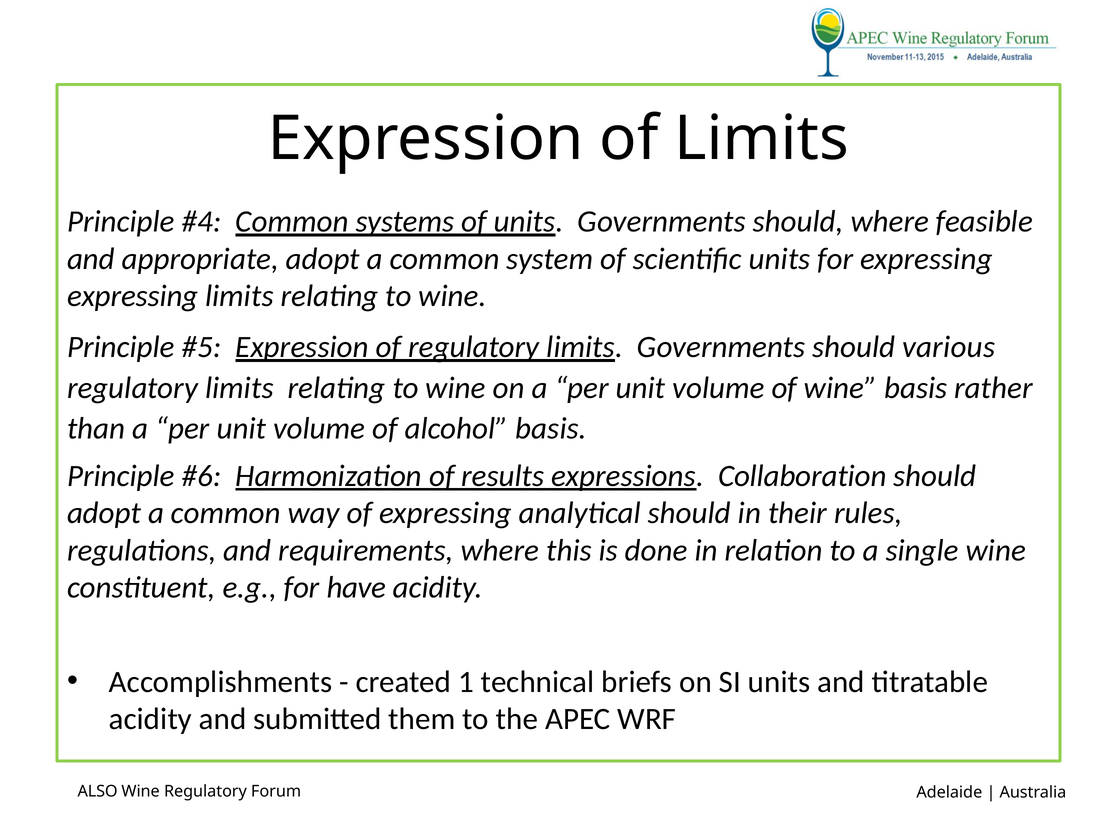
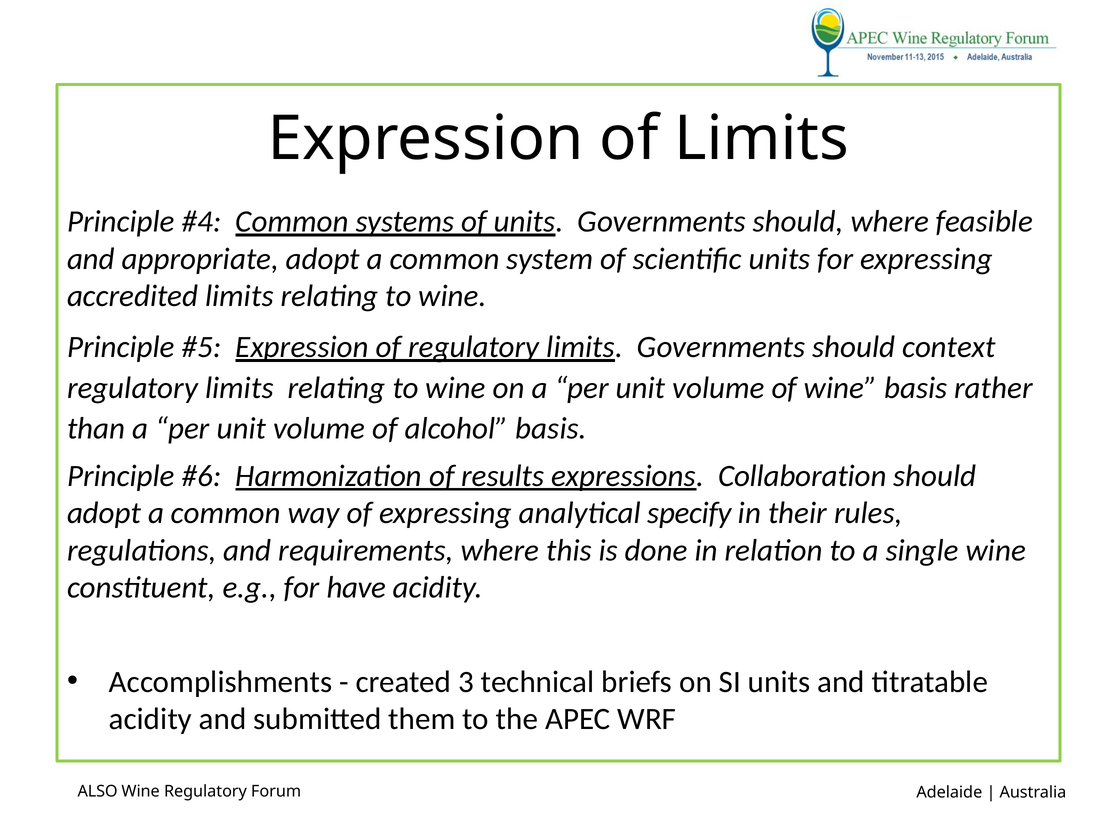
expressing: expressing -> accredited (133, 296)
various: various -> context (949, 347)
analytical should: should -> specify (690, 514)
1: 1 -> 3 (466, 682)
